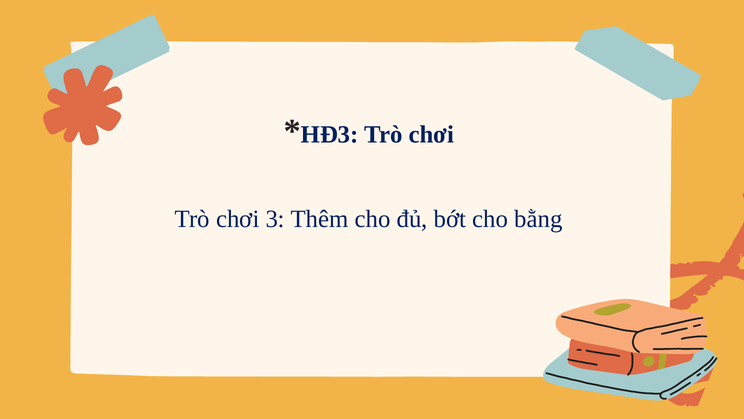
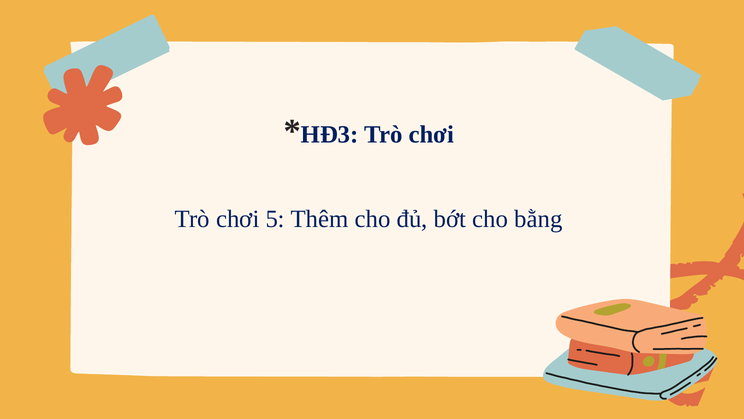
3: 3 -> 5 (275, 219)
